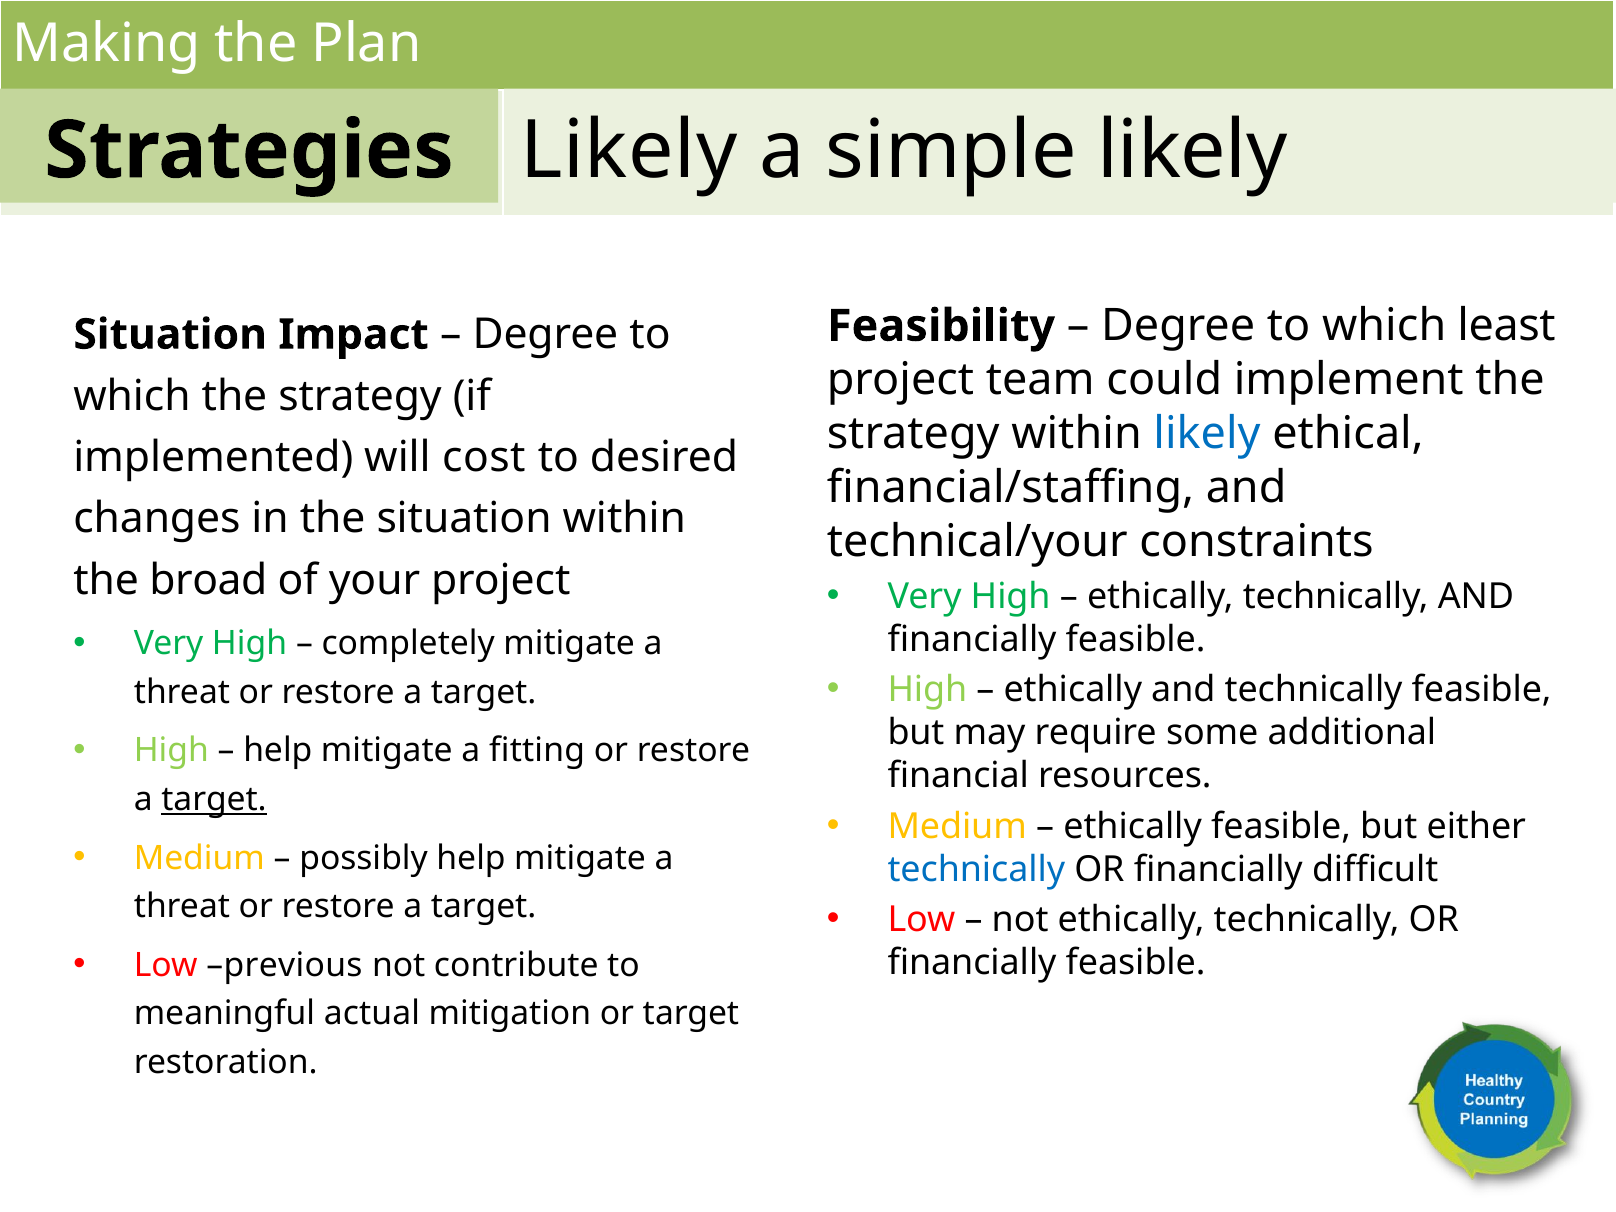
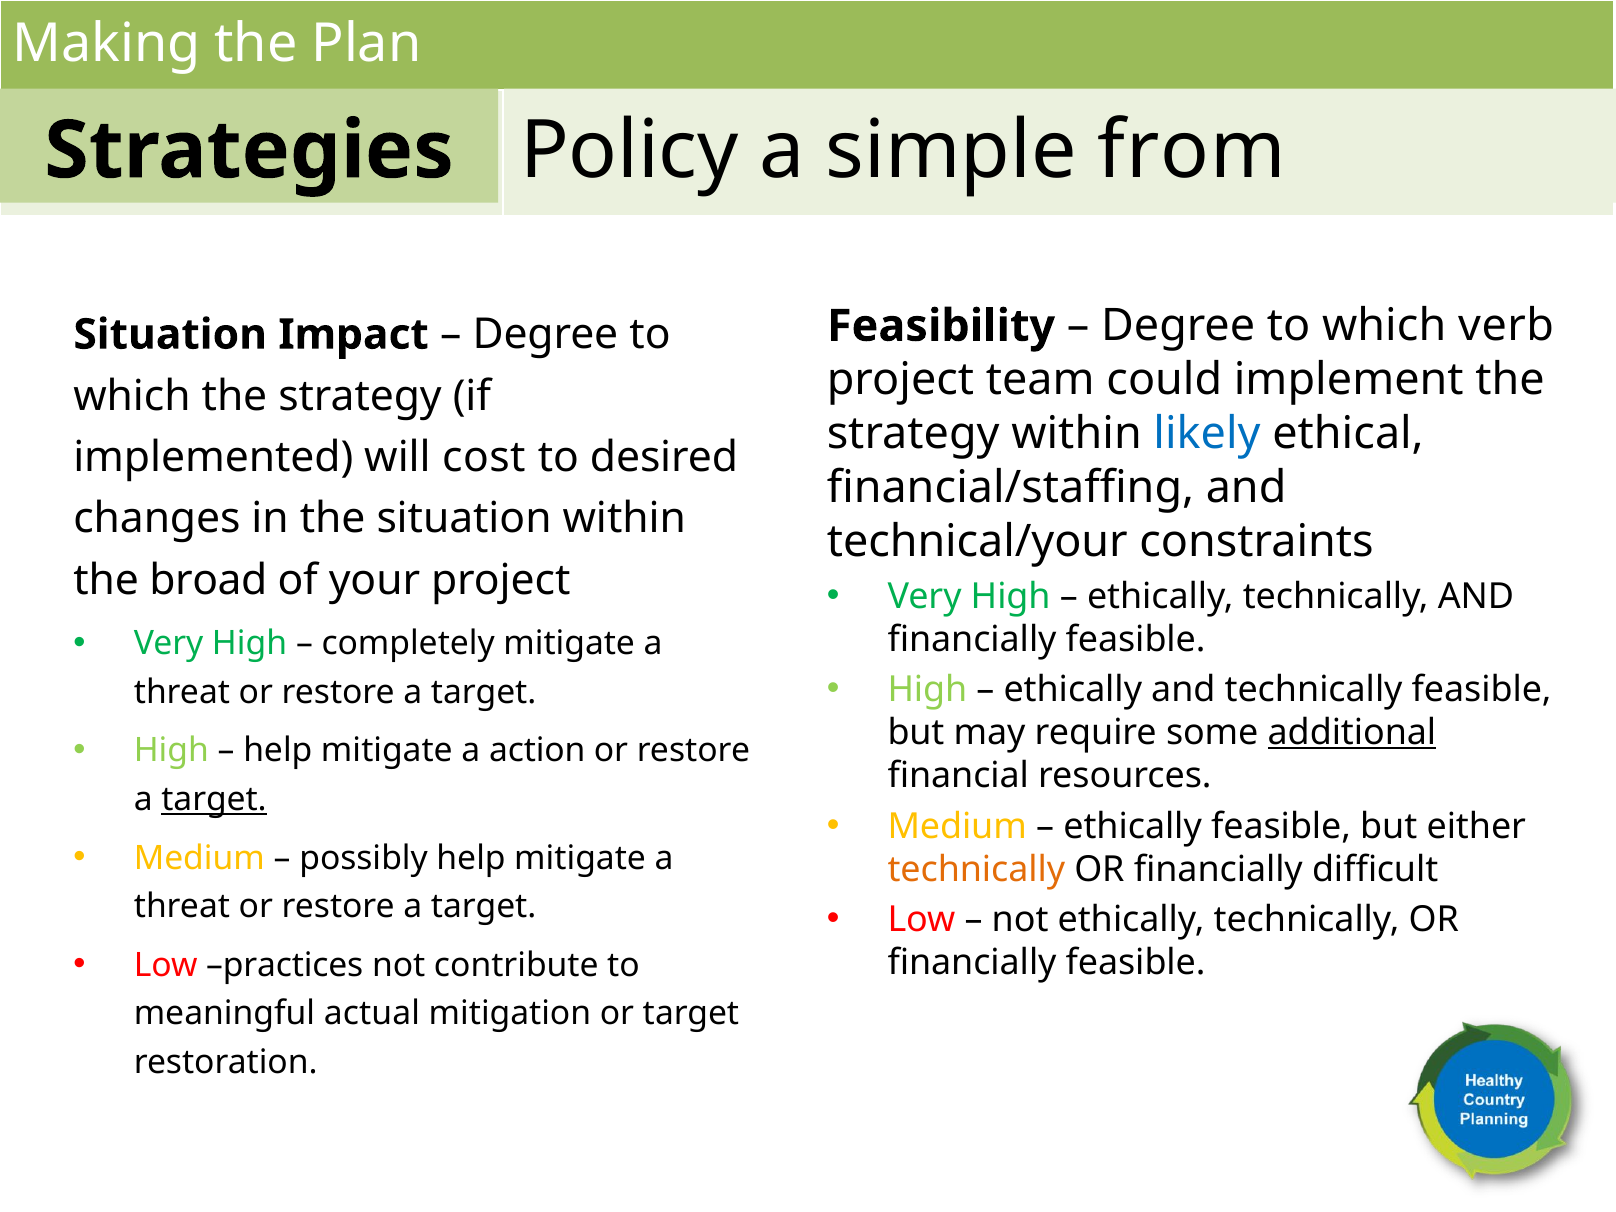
Strategies Likely: Likely -> Policy (629, 151)
simple likely: likely -> from (1192, 151)
least: least -> verb (1506, 326)
additional underline: none -> present (1352, 733)
fitting: fitting -> action (537, 751)
technically colour: blue -> orange (976, 869)
previous: previous -> practices (285, 965)
